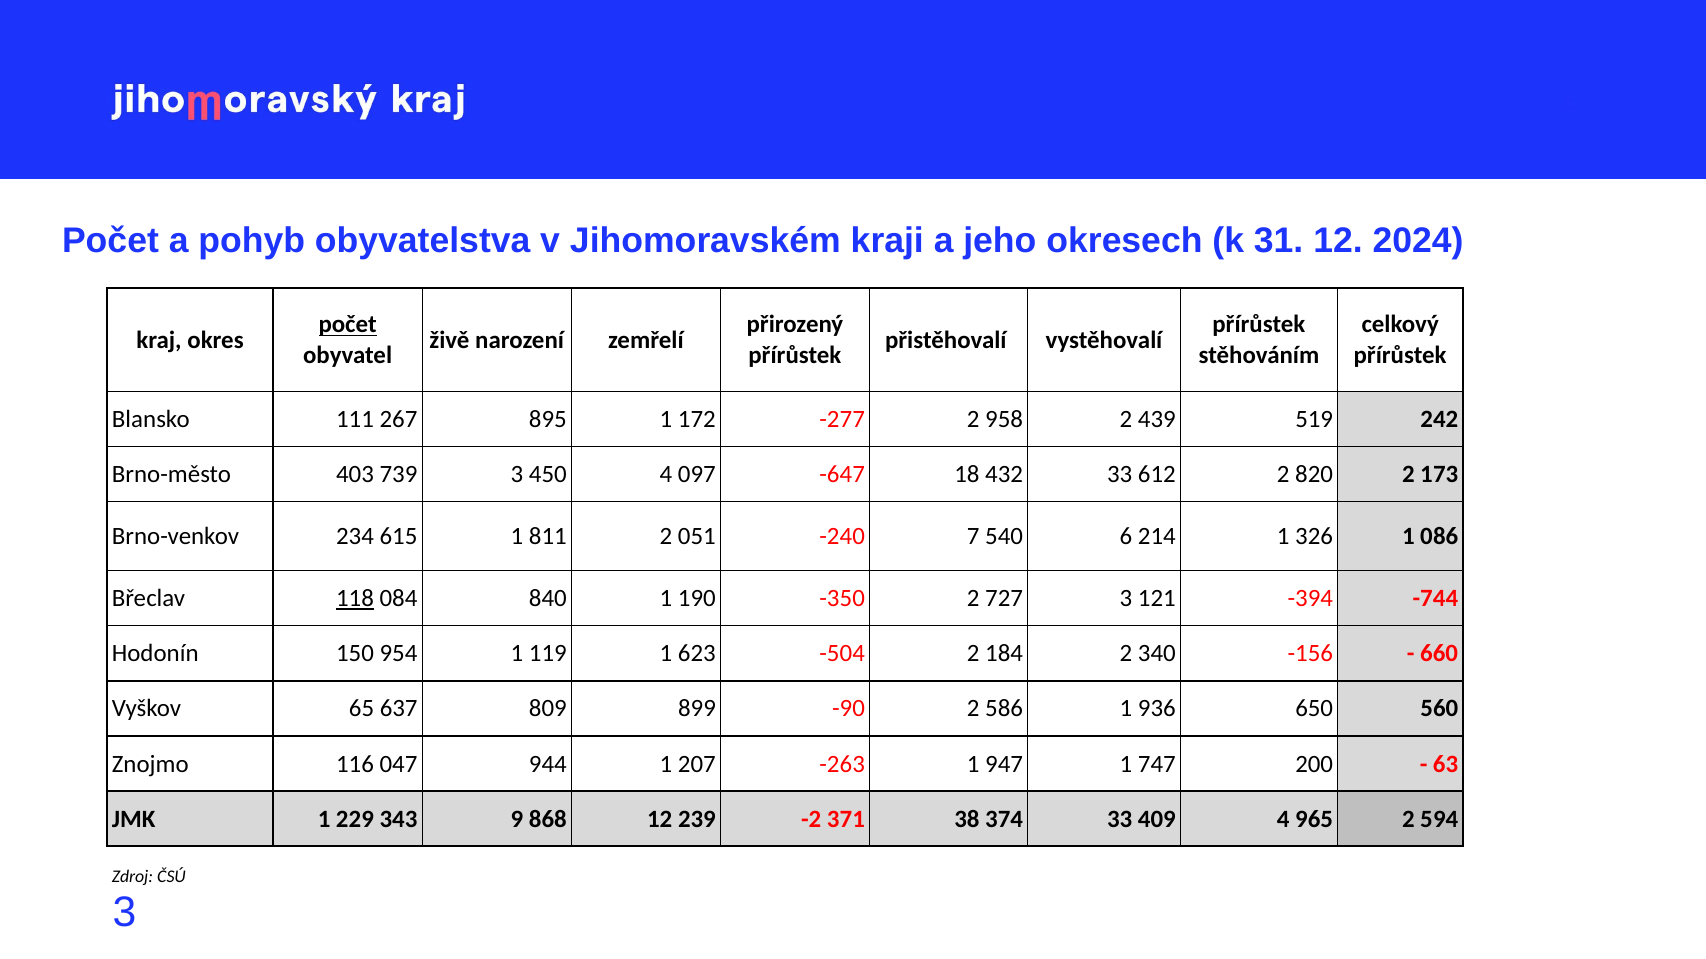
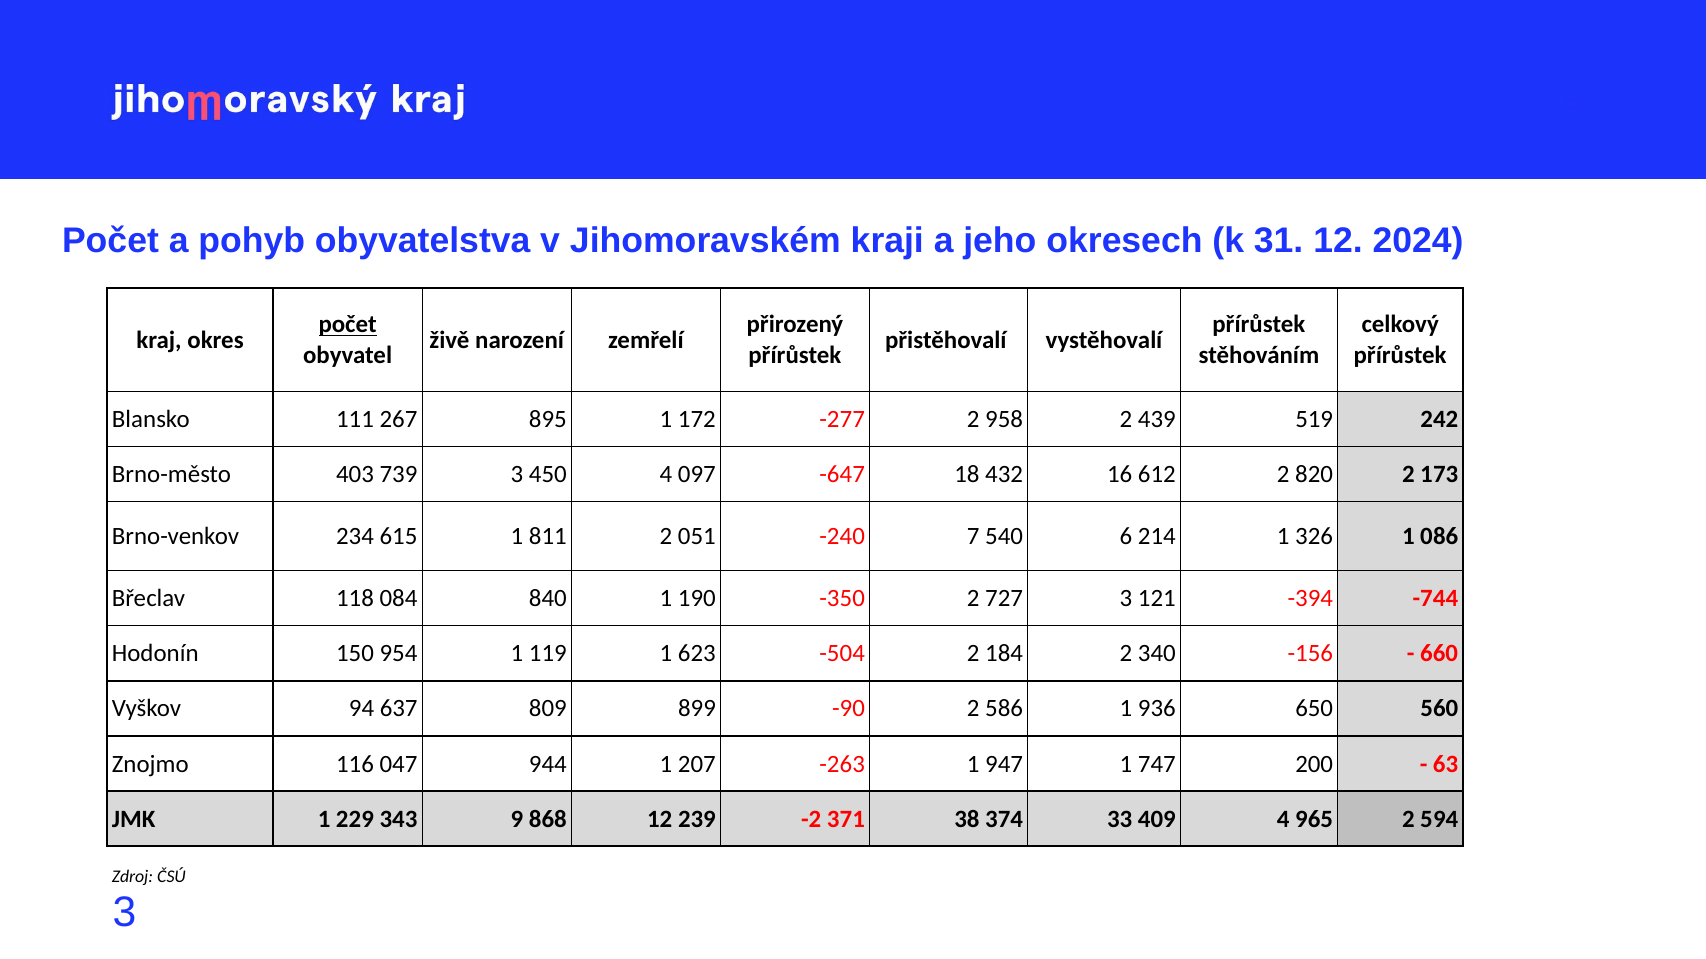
432 33: 33 -> 16 (1120, 475)
118 underline: present -> none (355, 599)
65: 65 -> 94 (362, 709)
